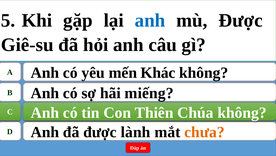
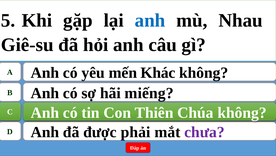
mù Được: Được -> Nhau (241, 20)
lành: lành -> phải (136, 132)
chưa colour: orange -> purple (204, 132)
